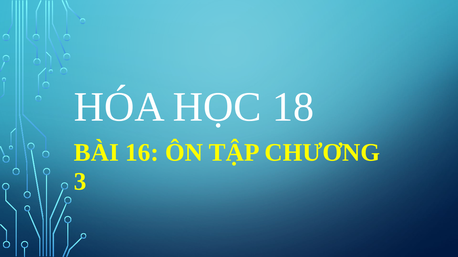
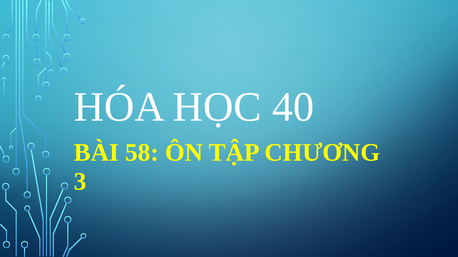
18: 18 -> 40 (293, 107)
16: 16 -> 58 (142, 153)
